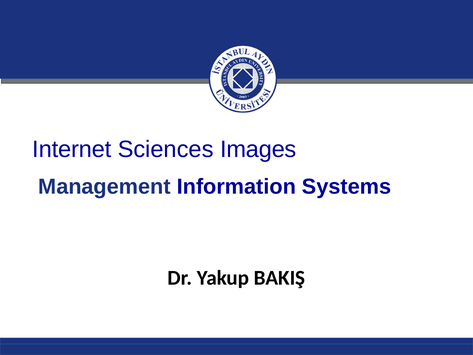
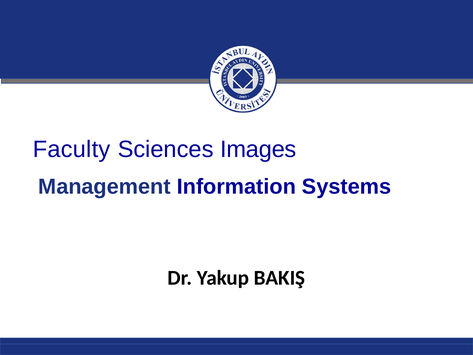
Internet: Internet -> Faculty (72, 149)
